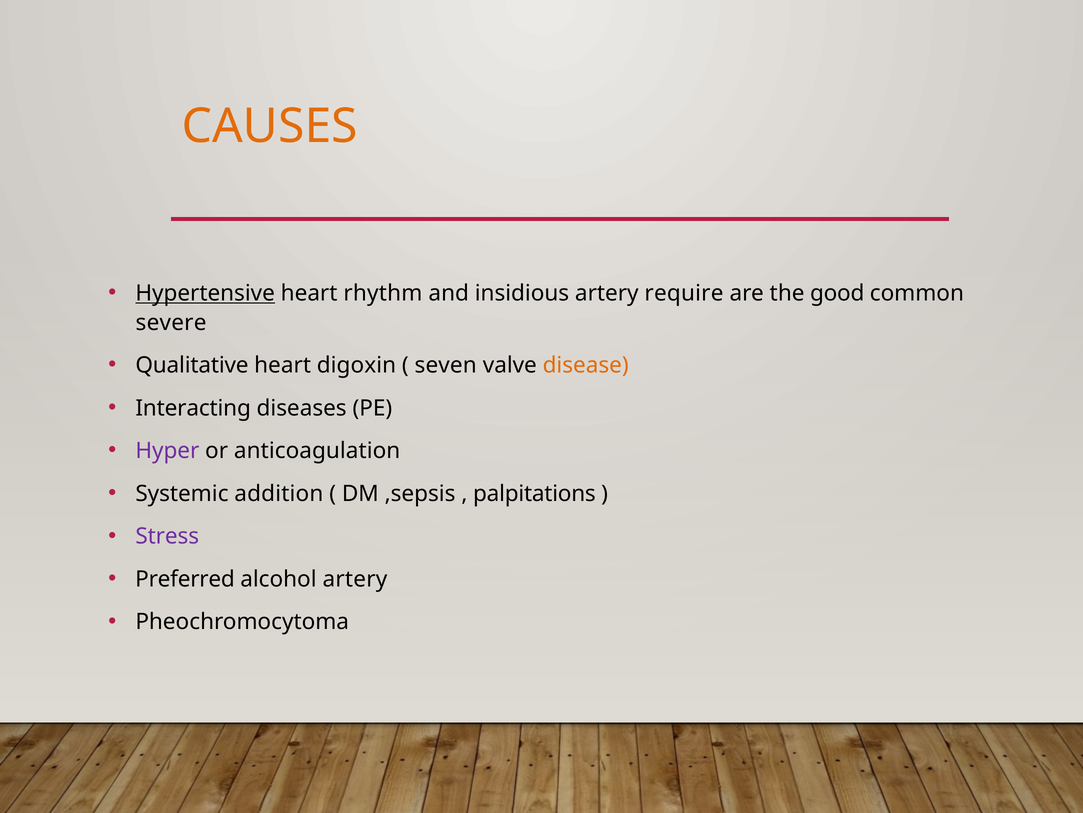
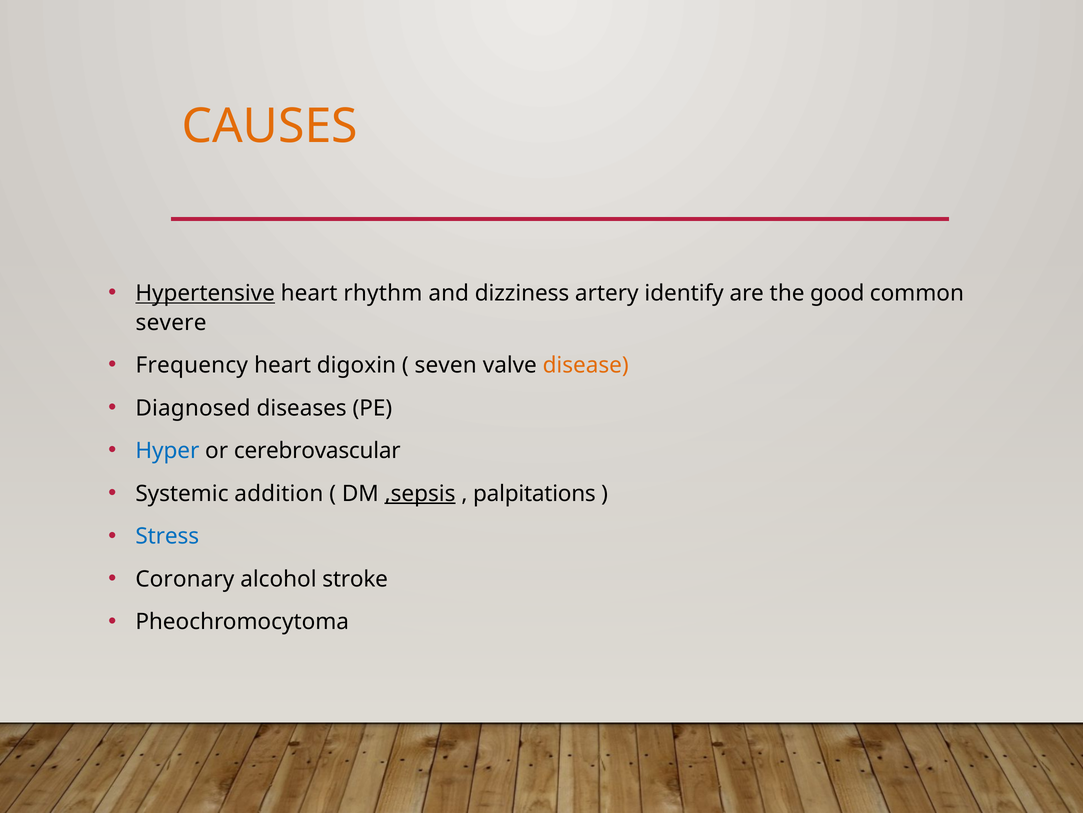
insidious: insidious -> dizziness (522, 293)
require: require -> identify (684, 293)
Qualitative: Qualitative -> Frequency (192, 365)
Interacting: Interacting -> Diagnosed (193, 408)
Hyper colour: purple -> blue (167, 450)
anticoagulation: anticoagulation -> cerebrovascular (317, 450)
,sepsis underline: none -> present (420, 493)
Stress colour: purple -> blue (167, 536)
Preferred: Preferred -> Coronary (185, 579)
alcohol artery: artery -> stroke (355, 579)
